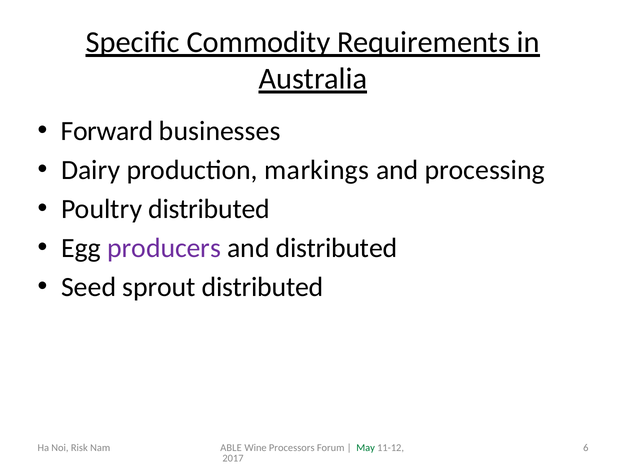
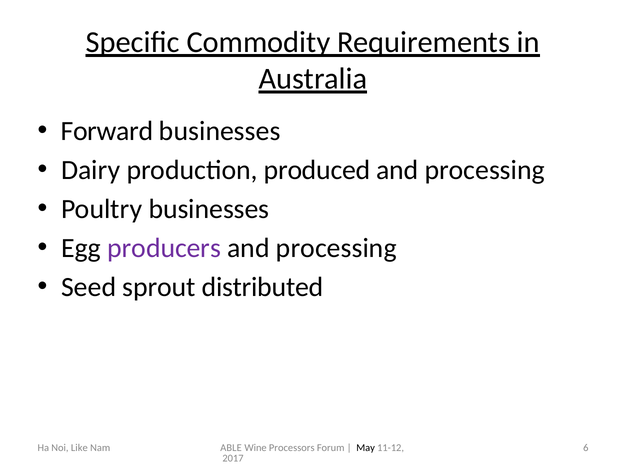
markings: markings -> produced (317, 170)
Poultry distributed: distributed -> businesses (209, 209)
distributed: distributed -> processing (336, 248)
May colour: green -> black (366, 448)
Risk: Risk -> Like (79, 448)
